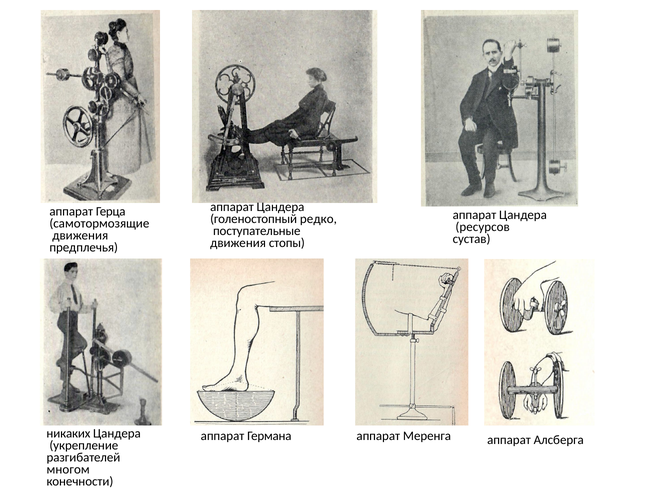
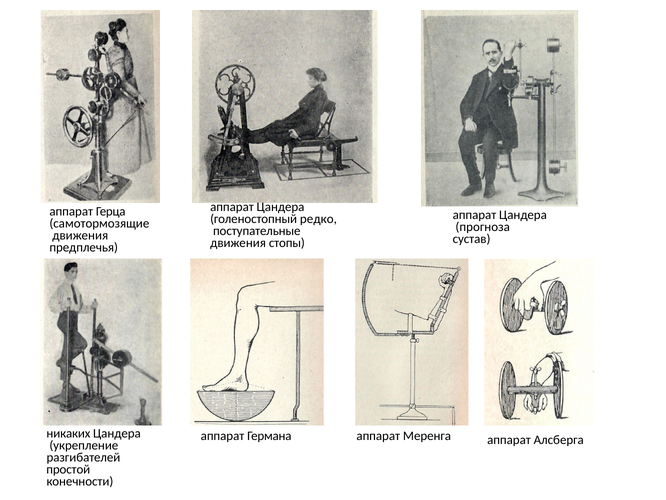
ресурсов: ресурсов -> прогноза (483, 227)
многом: многом -> простой (68, 469)
